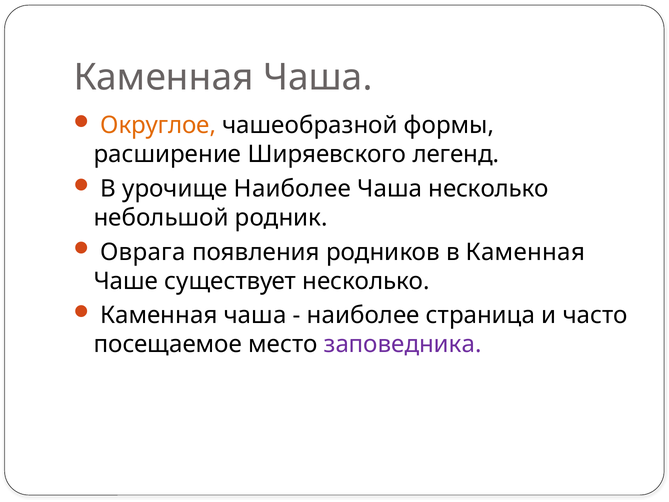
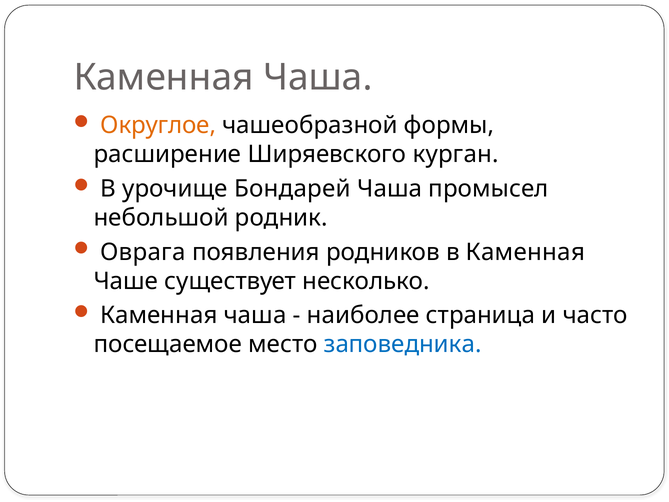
легенд: легенд -> курган (456, 154)
урочище Наиболее: Наиболее -> Бондарей (292, 189)
Чаша несколько: несколько -> промысел (489, 189)
заповедника colour: purple -> blue (403, 344)
